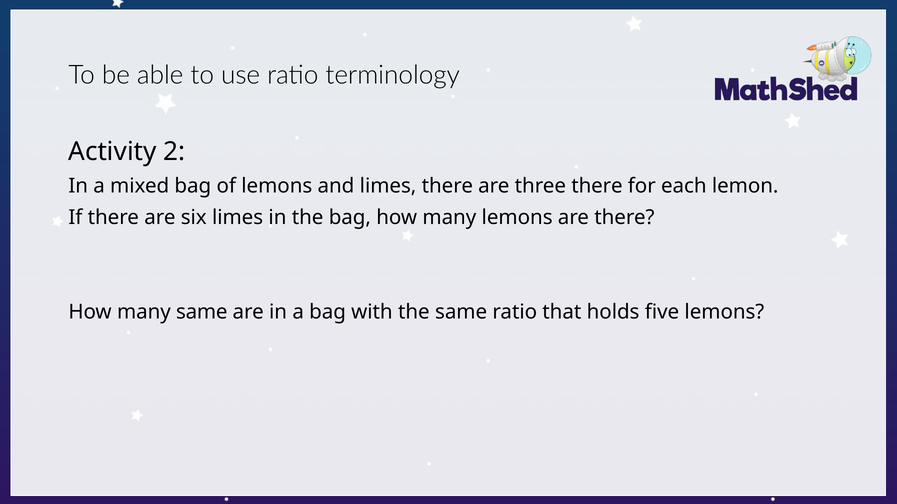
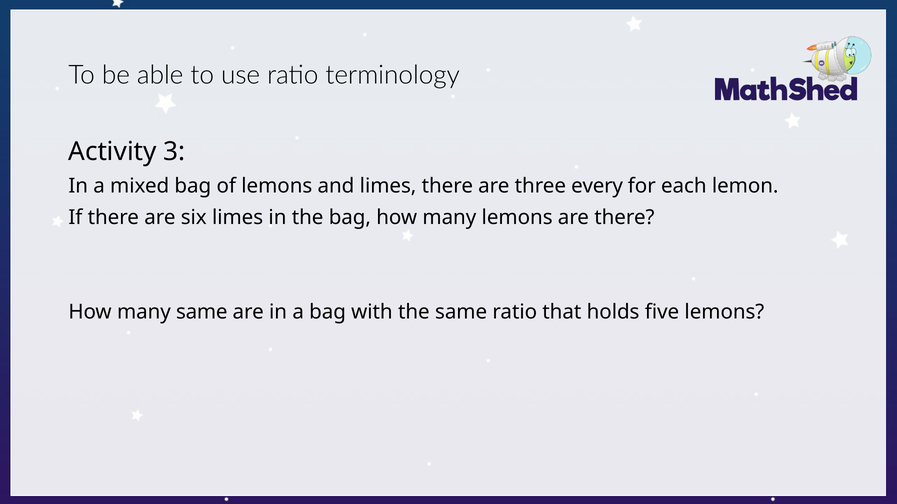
2: 2 -> 3 (174, 152)
three there: there -> every (597, 186)
